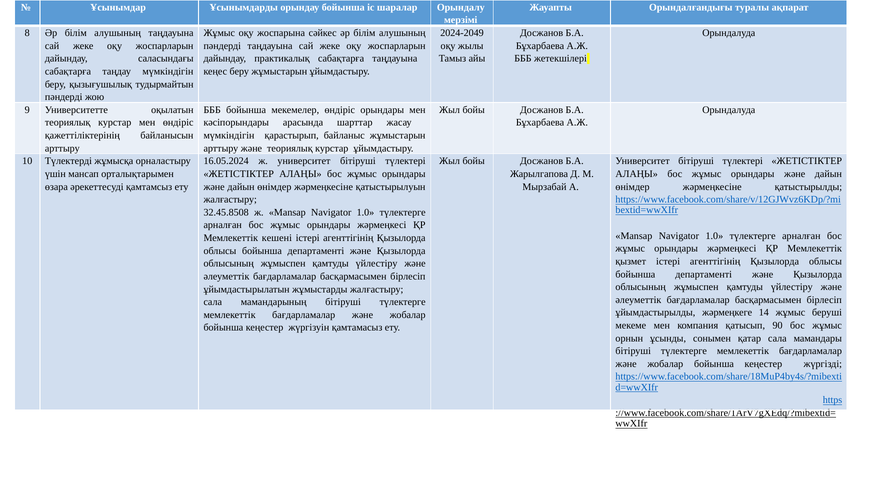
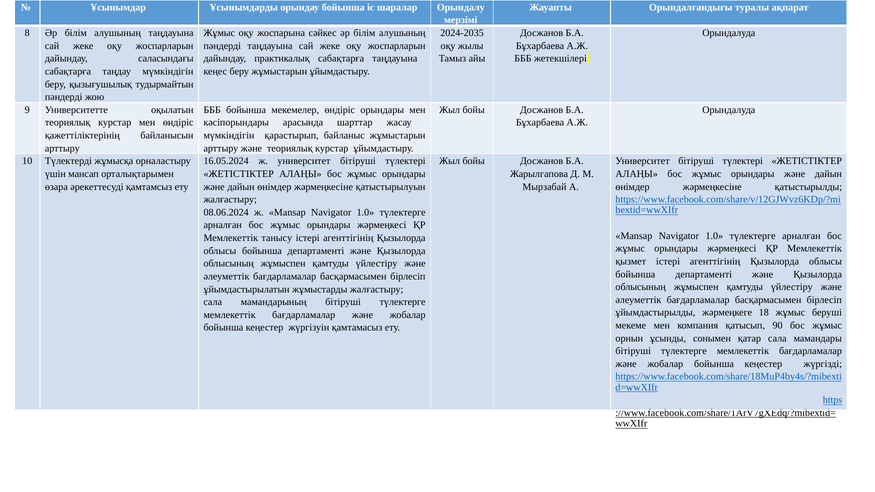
2024-2049: 2024-2049 -> 2024-2035 (462, 33)
32.45.8508: 32.45.8508 -> 08.06.2024 (226, 212)
кешені: кешені -> танысу (277, 238)
14: 14 -> 18 (764, 313)
